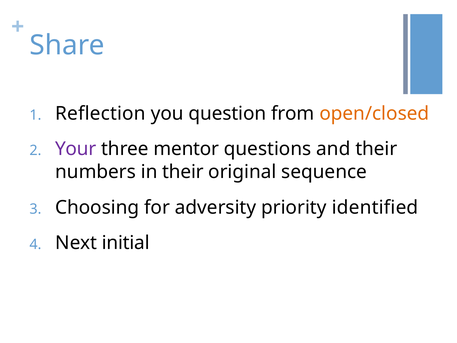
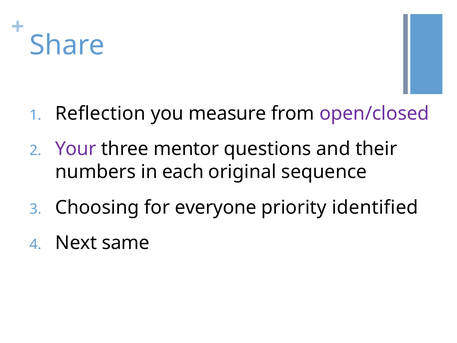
question: question -> measure (227, 113)
open/closed colour: orange -> purple (374, 113)
in their: their -> each (183, 172)
adversity: adversity -> everyone (216, 207)
initial: initial -> same (126, 243)
